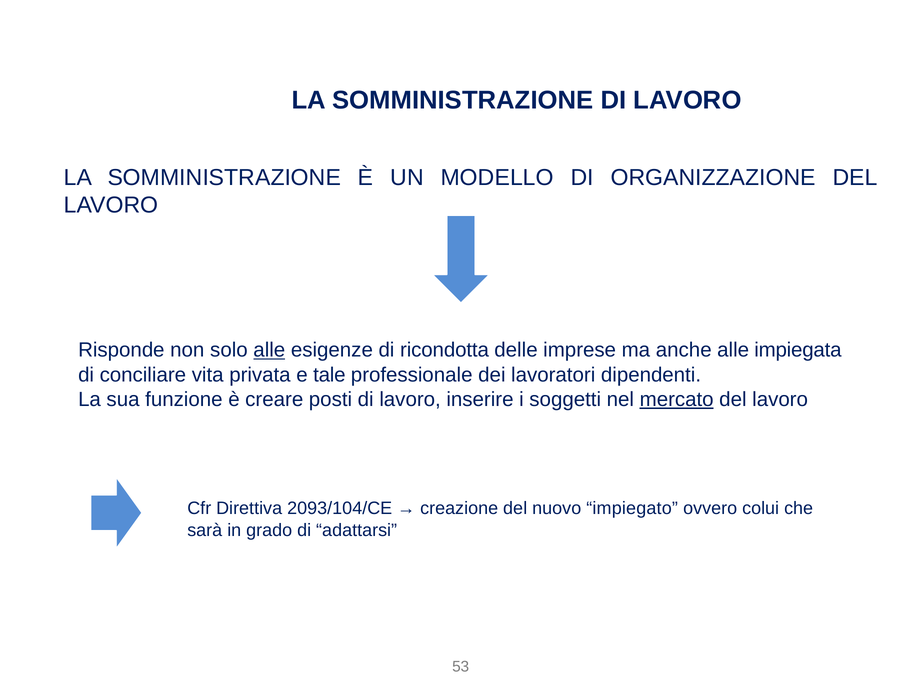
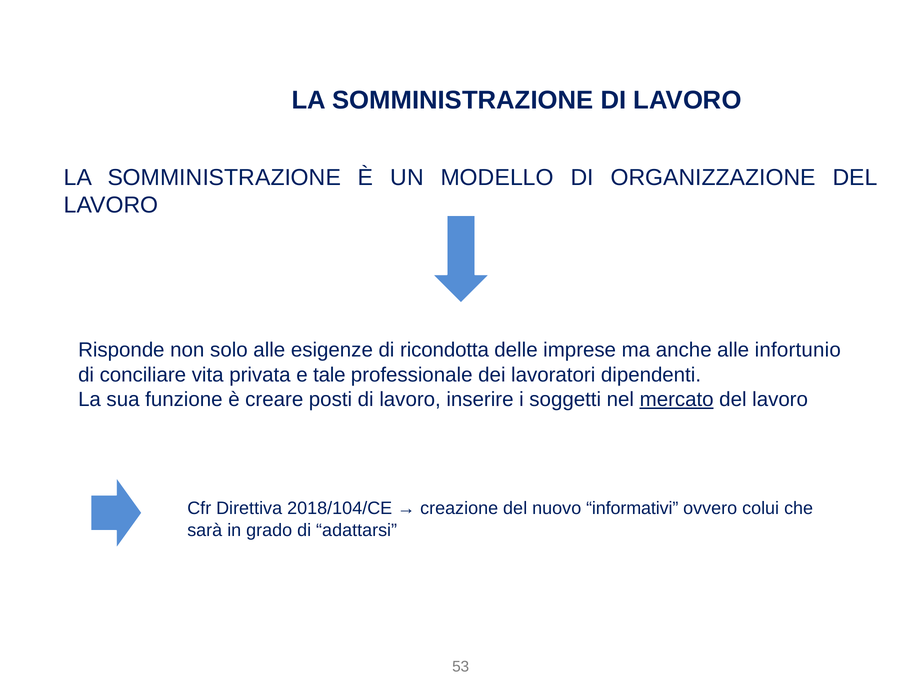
alle underline: present -> none (269, 350)
impiegata: impiegata -> infortunio (798, 350)
2093/104/CE: 2093/104/CE -> 2018/104/CE (340, 509)
impiegato: impiegato -> informativi (632, 509)
